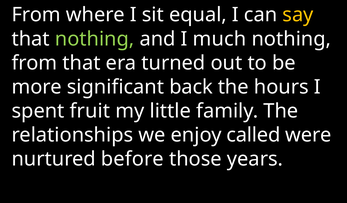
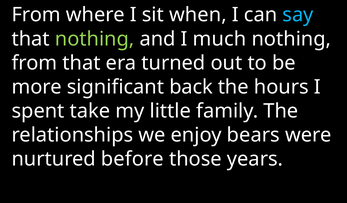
equal: equal -> when (198, 15)
say colour: yellow -> light blue (298, 15)
fruit: fruit -> take (90, 111)
called: called -> bears (253, 135)
